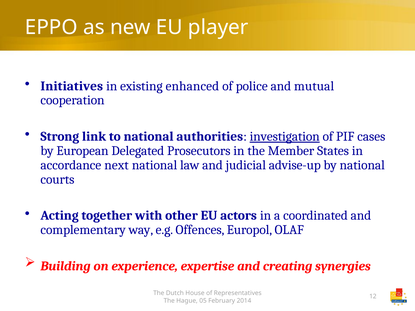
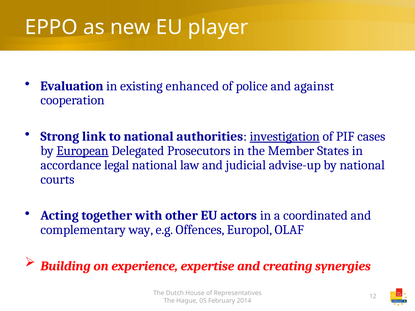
Initiatives: Initiatives -> Evaluation (72, 86)
mutual: mutual -> against (314, 86)
European underline: none -> present (82, 151)
next: next -> legal (117, 165)
